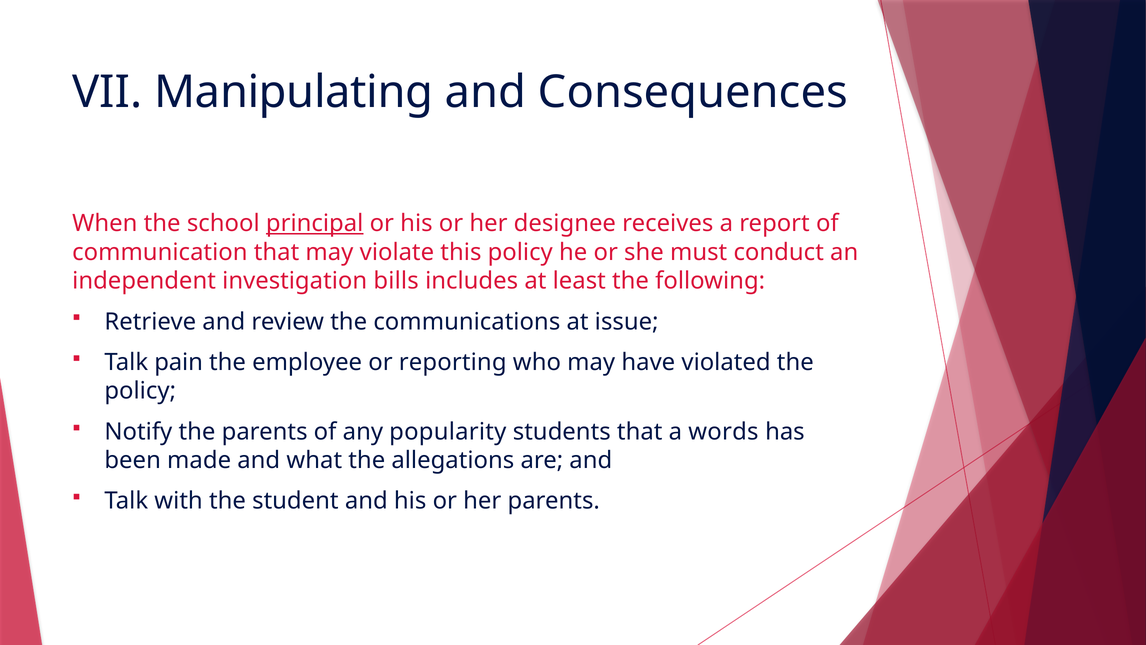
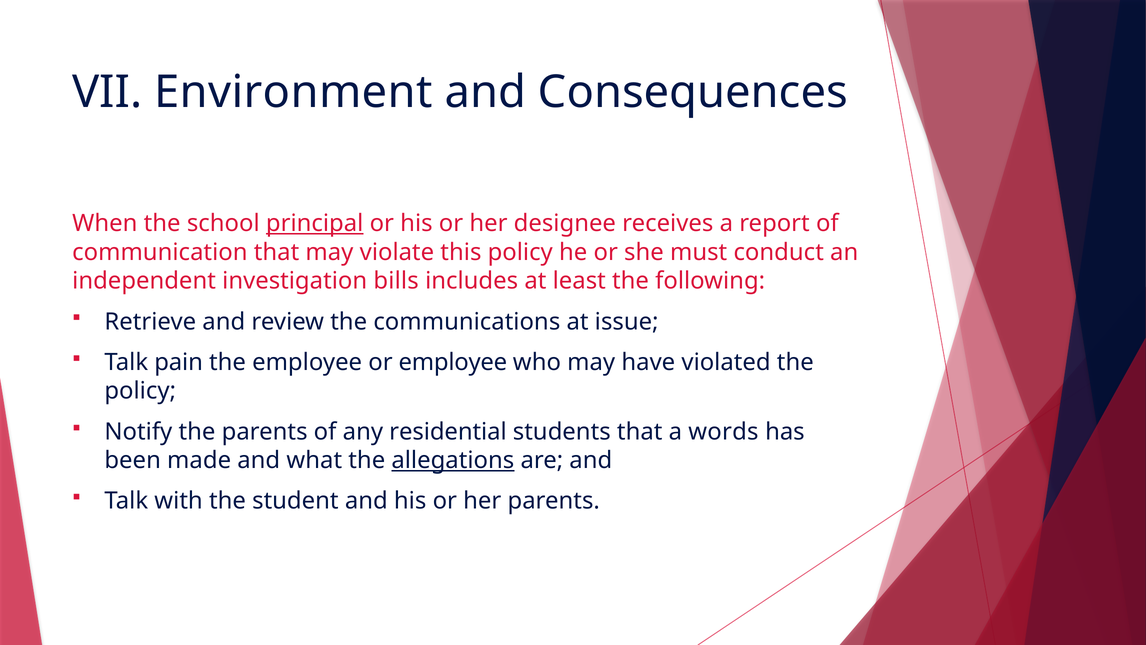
Manipulating: Manipulating -> Environment (293, 92)
or reporting: reporting -> employee (453, 362)
popularity: popularity -> residential (448, 431)
allegations underline: none -> present (453, 460)
